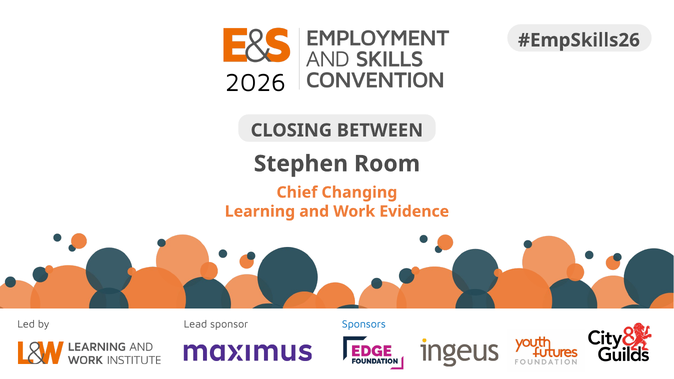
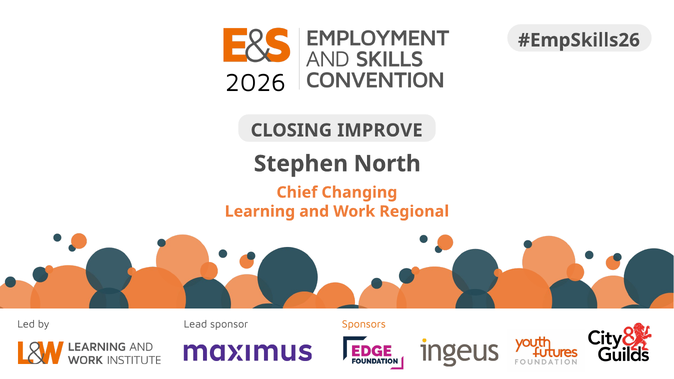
BETWEEN: BETWEEN -> IMPROVE (380, 130)
Room: Room -> North (387, 164)
Evidence: Evidence -> Regional (414, 212)
Sponsors colour: blue -> orange (364, 324)
